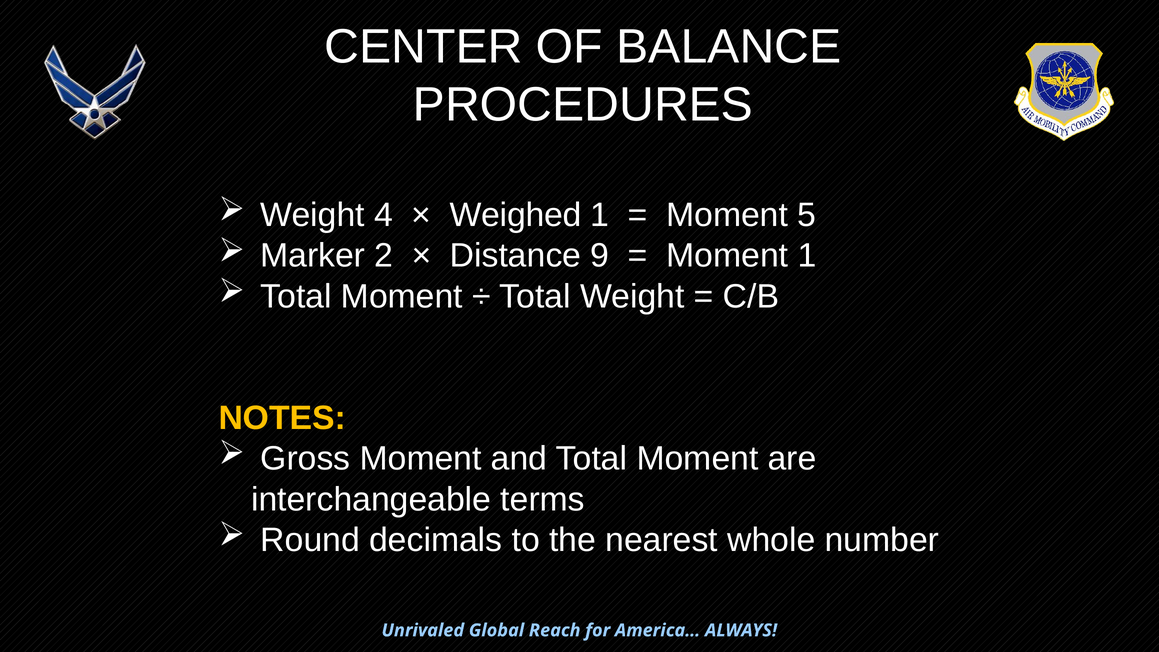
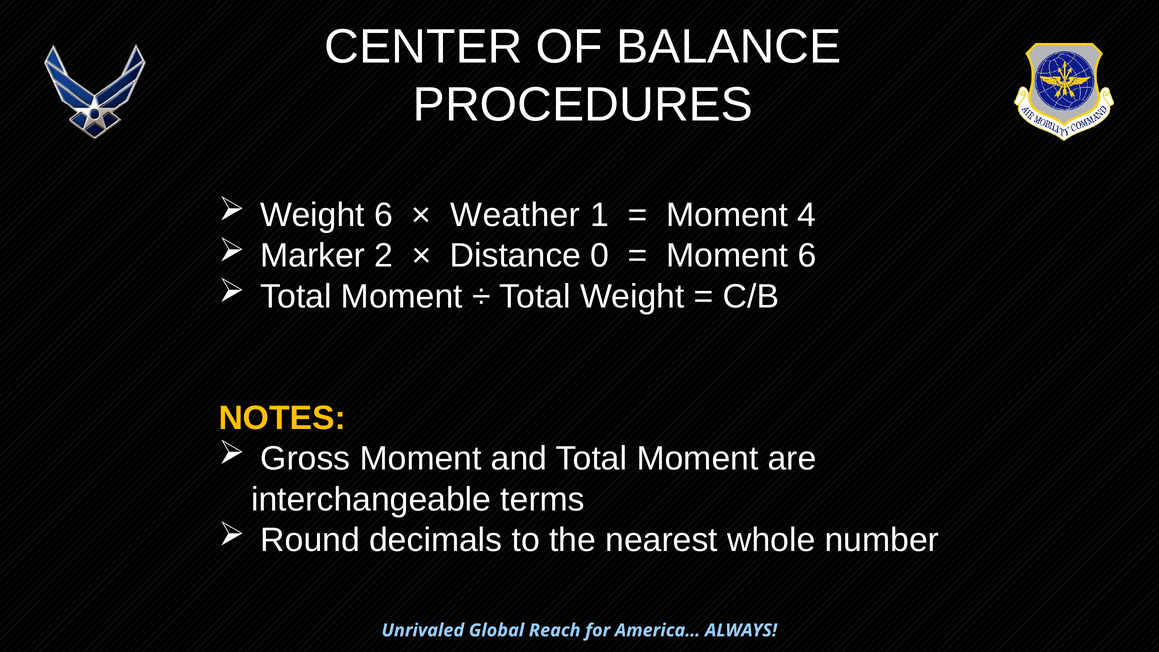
Weight 4: 4 -> 6 (383, 215)
Weighed: Weighed -> Weather (515, 215)
5: 5 -> 4 (807, 215)
9: 9 -> 0 (600, 256)
Moment 1: 1 -> 6 (807, 256)
